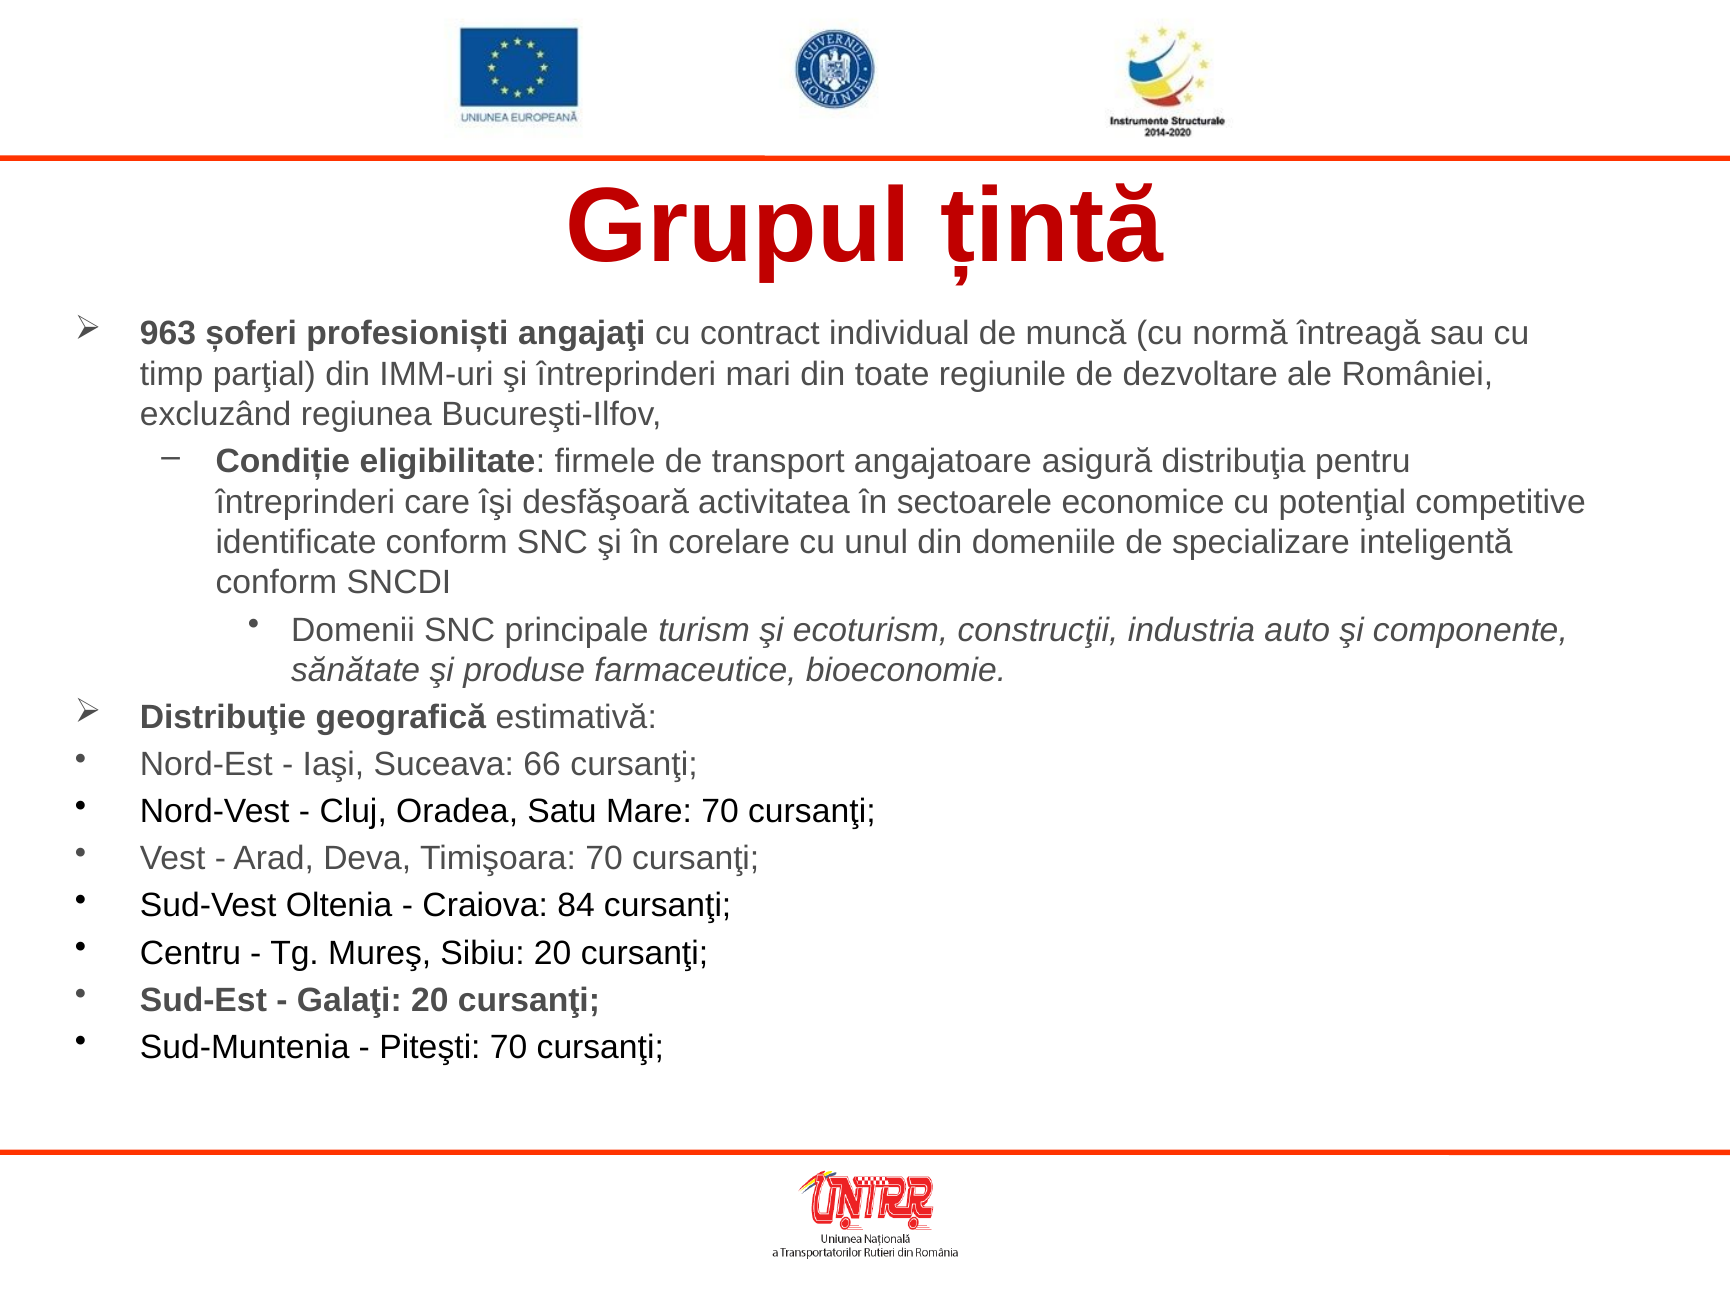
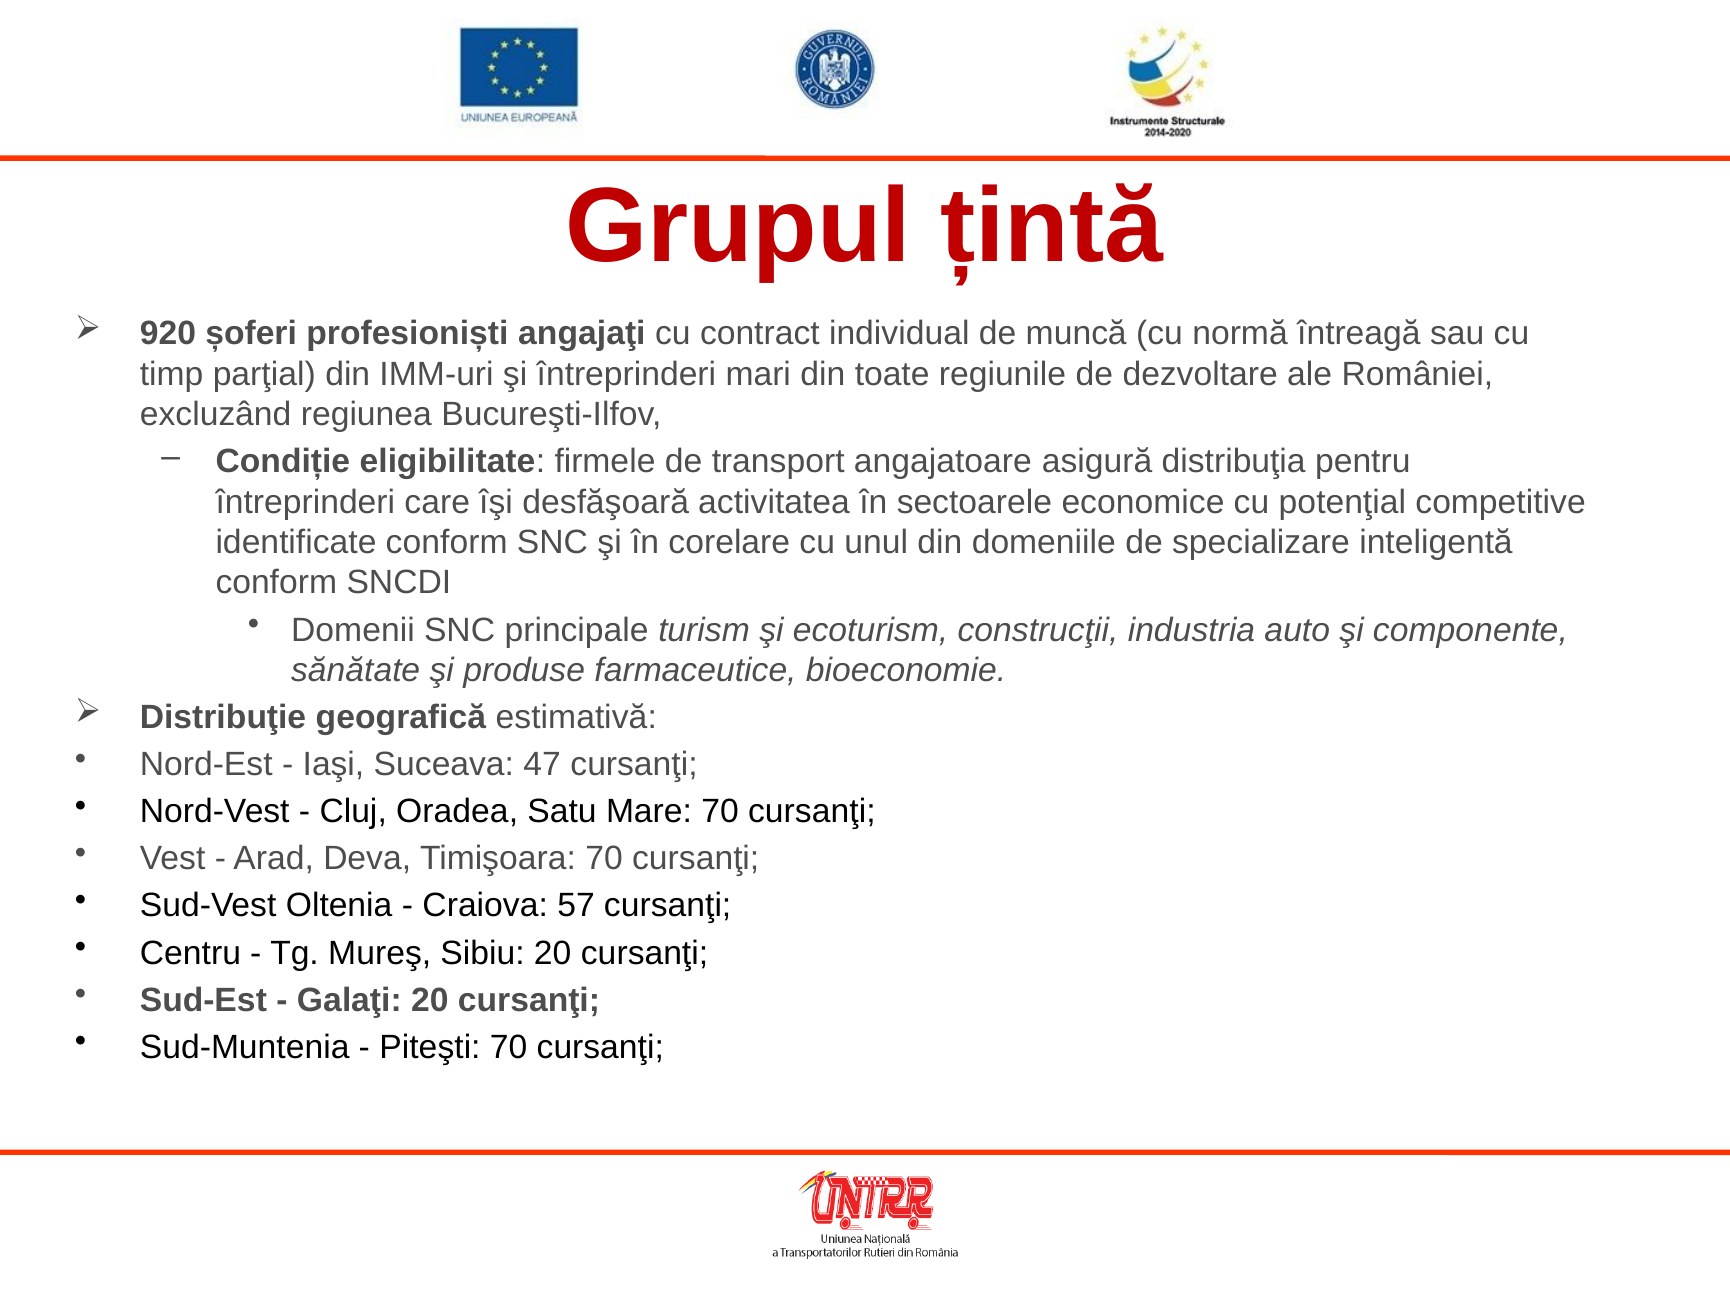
963: 963 -> 920 (168, 334)
66: 66 -> 47 (542, 765)
84: 84 -> 57 (576, 906)
